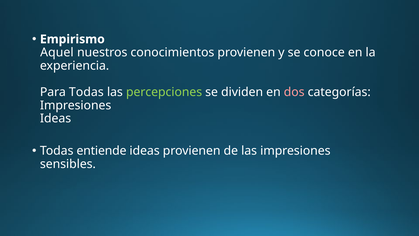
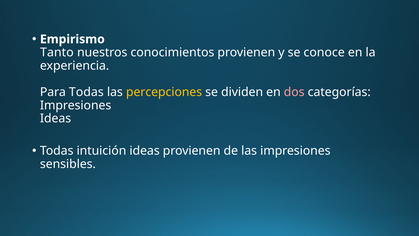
Aquel: Aquel -> Tanto (57, 52)
percepciones colour: light green -> yellow (164, 92)
entiende: entiende -> intuición (101, 151)
